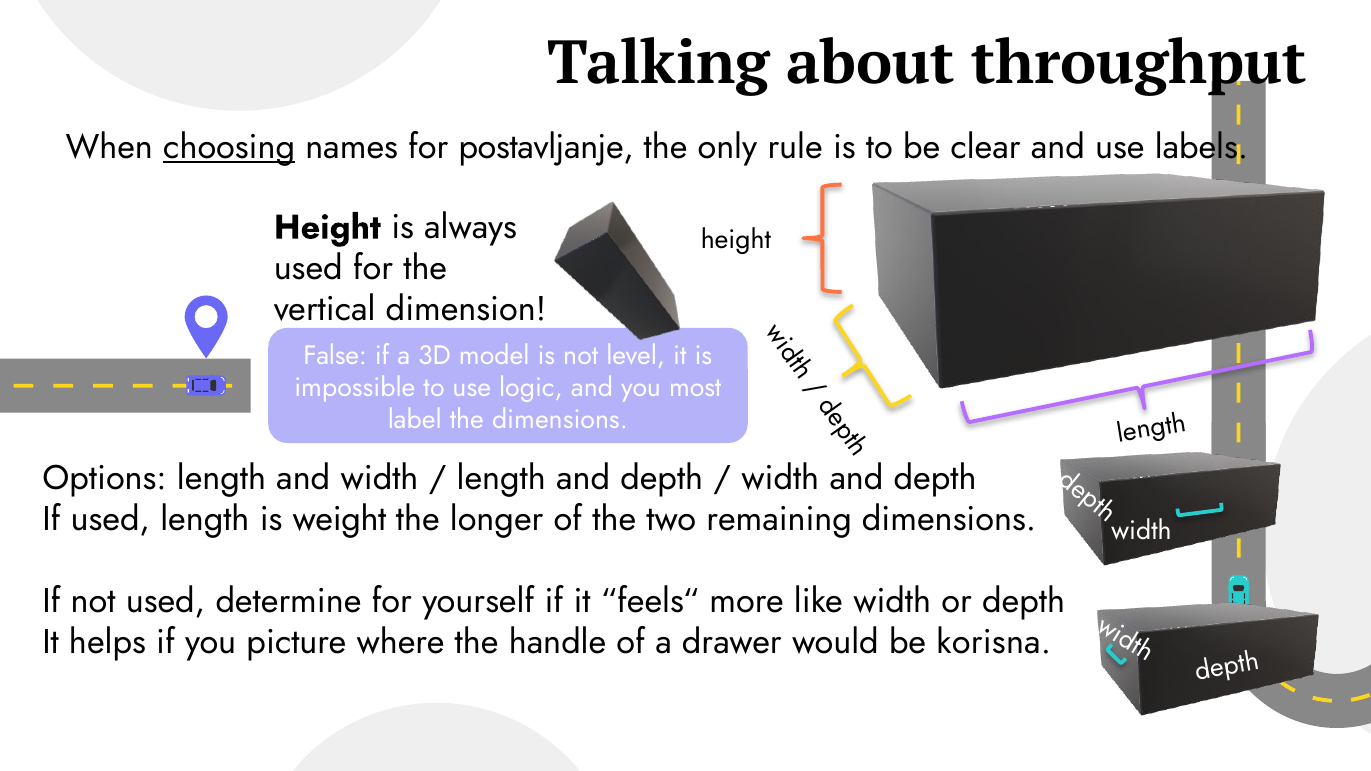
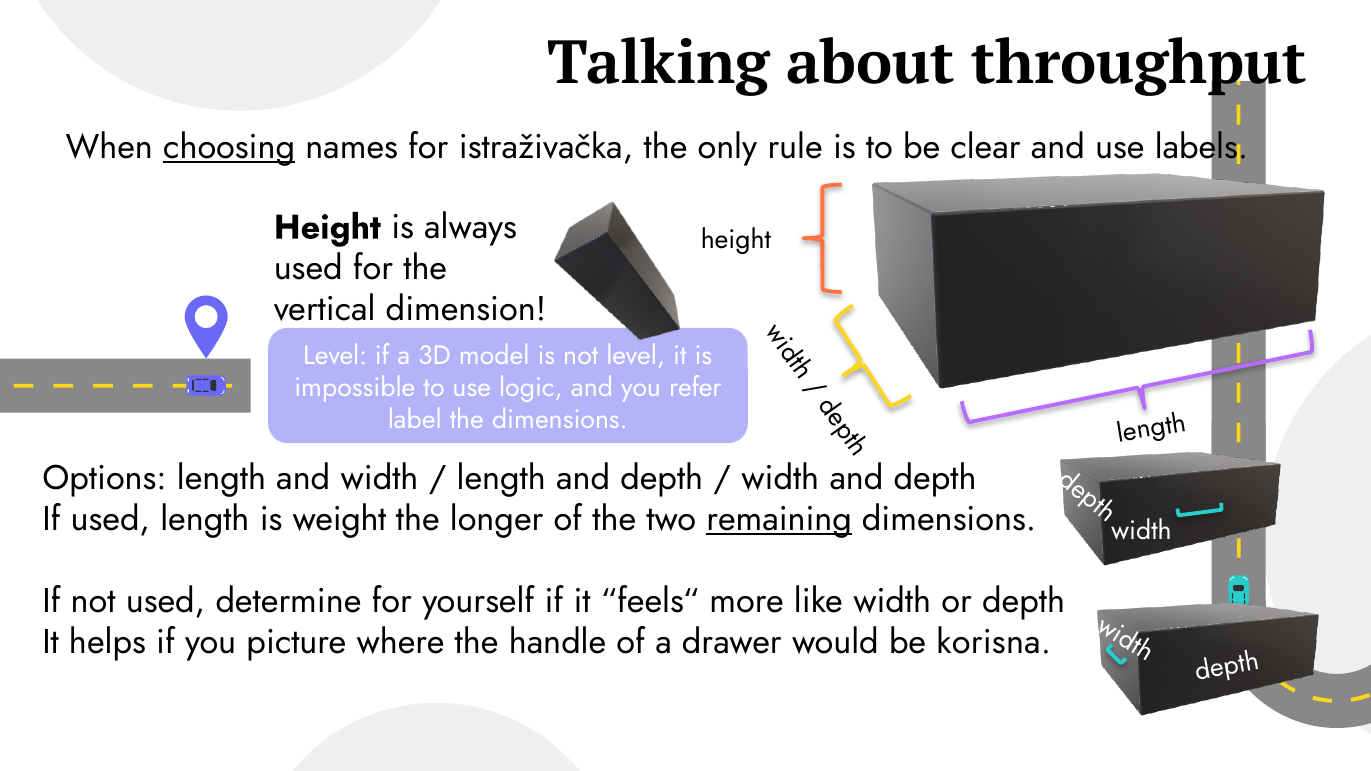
postavljanje: postavljanje -> istraživačka (546, 147)
False: False -> Level (335, 355)
most: most -> refer (695, 387)
remaining underline: none -> present (779, 519)
